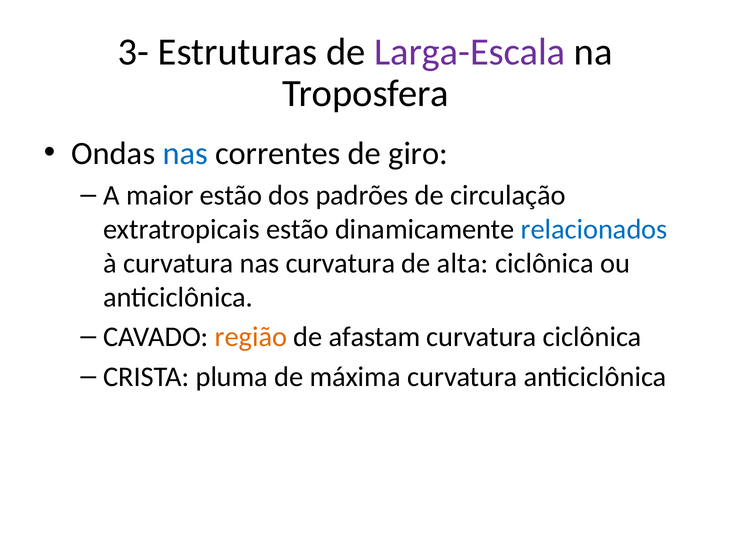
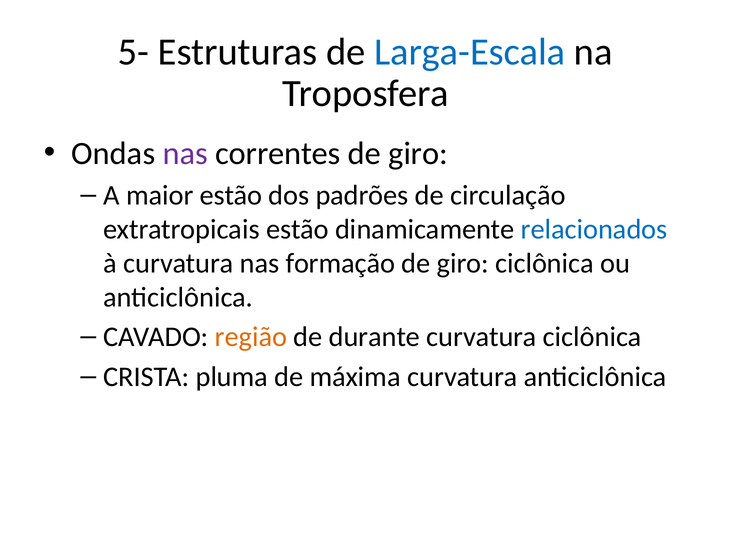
3-: 3- -> 5- (133, 52)
Larga-Escala colour: purple -> blue (470, 52)
nas colour: blue -> purple (185, 153)
nas curvatura: curvatura -> formação (340, 263)
alta: alta -> giro (463, 263)
afastam: afastam -> durante (374, 337)
